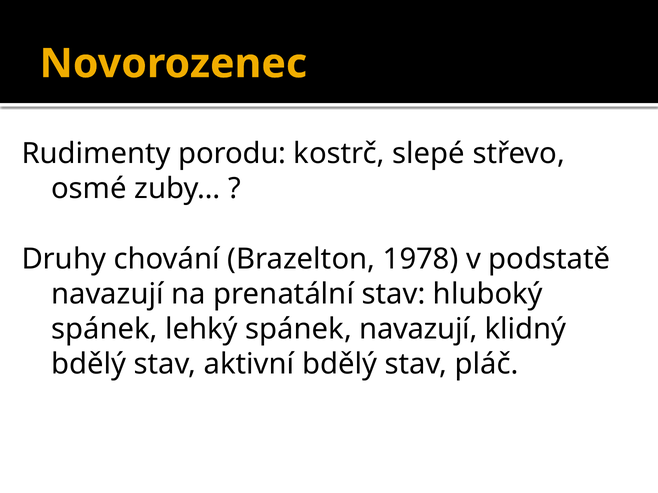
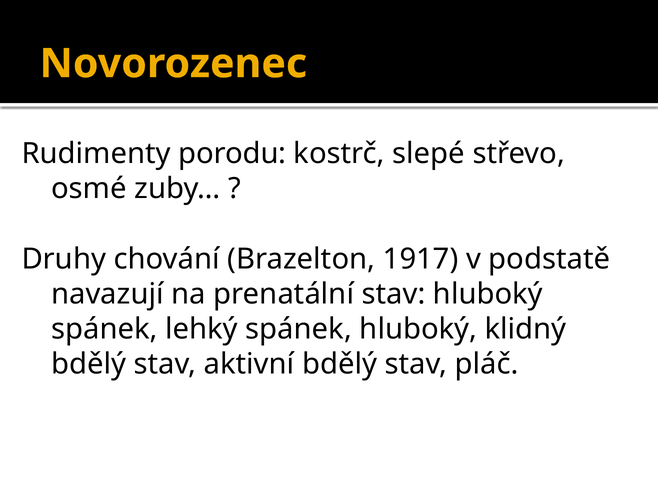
1978: 1978 -> 1917 (421, 259)
spánek navazují: navazují -> hluboký (418, 329)
